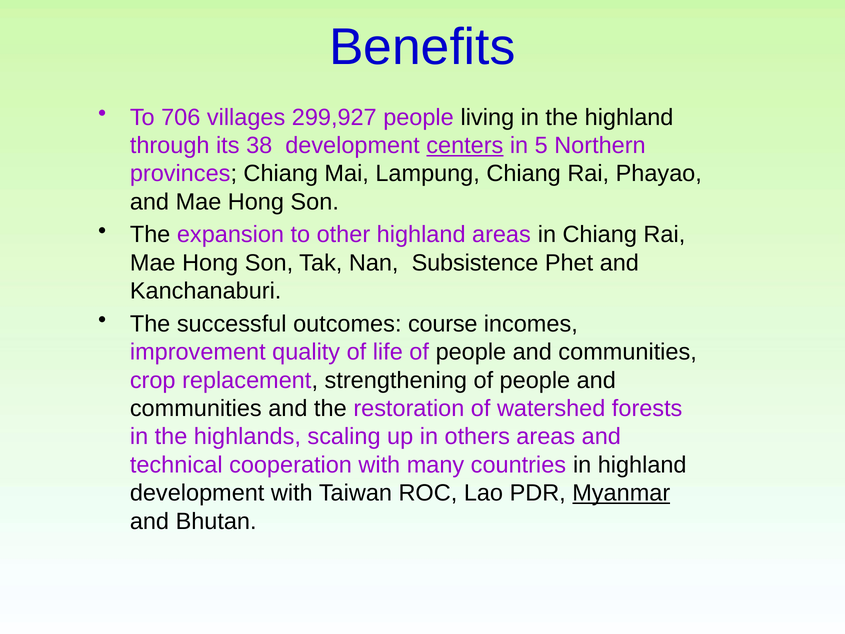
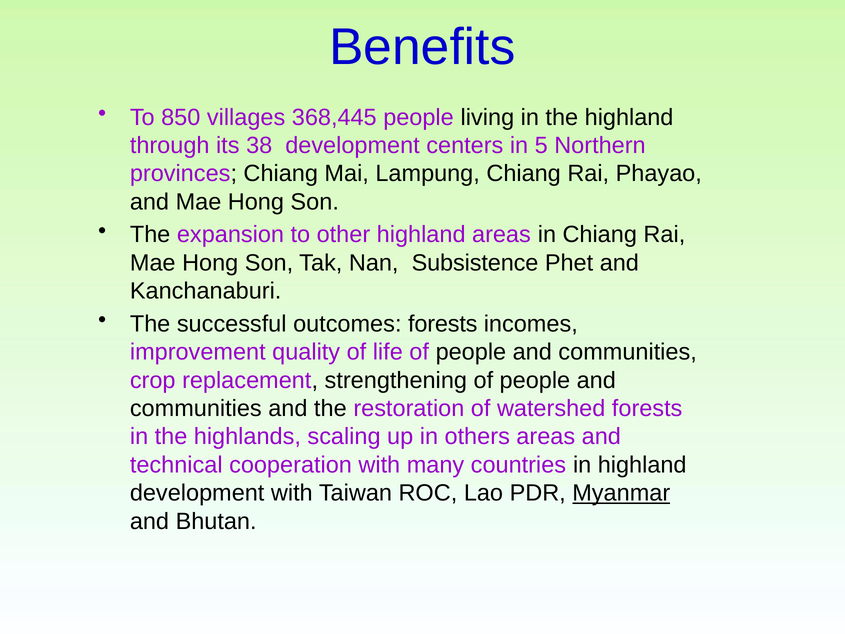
706: 706 -> 850 (181, 117)
299,927: 299,927 -> 368,445 (334, 117)
centers underline: present -> none (465, 145)
outcomes course: course -> forests (443, 324)
